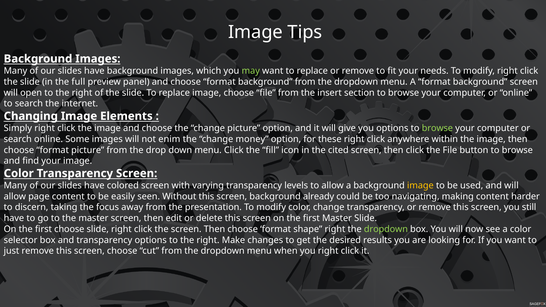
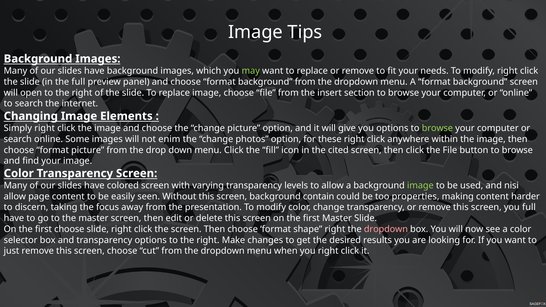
money: money -> photos (252, 139)
image colour: yellow -> light green (420, 186)
and will: will -> nisi (512, 186)
already: already -> contain (319, 196)
navigating: navigating -> properties (416, 196)
you still: still -> full (529, 207)
dropdown colour: light green -> pink (386, 229)
